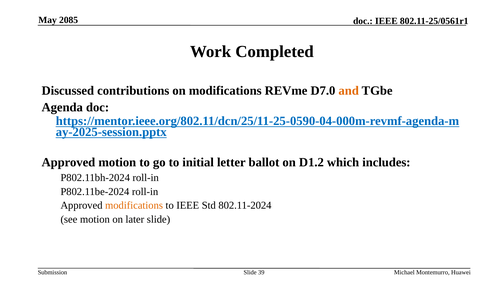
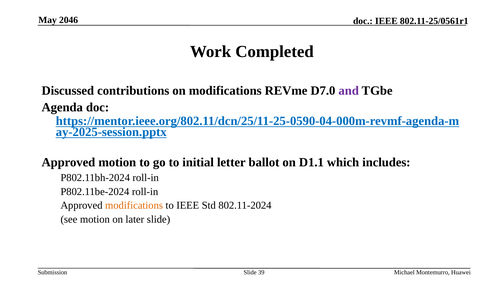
2085: 2085 -> 2046 (69, 20)
and colour: orange -> purple (349, 91)
D1.2: D1.2 -> D1.1 (311, 162)
